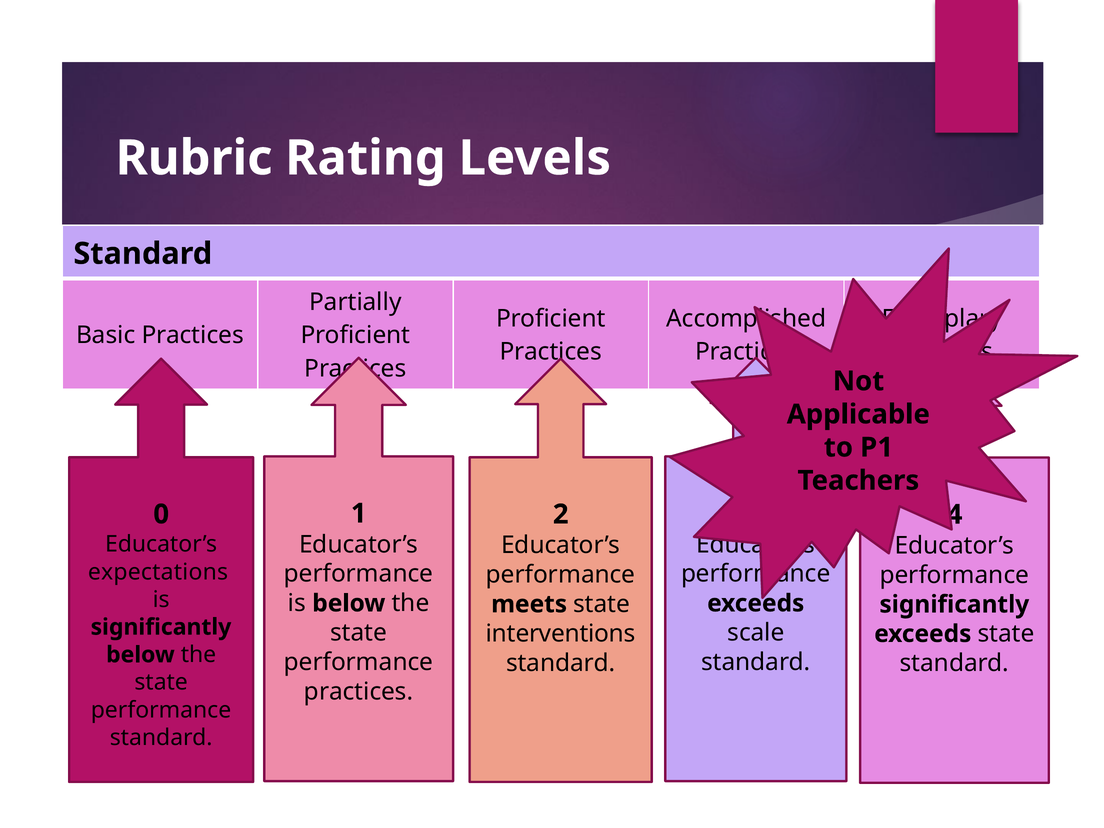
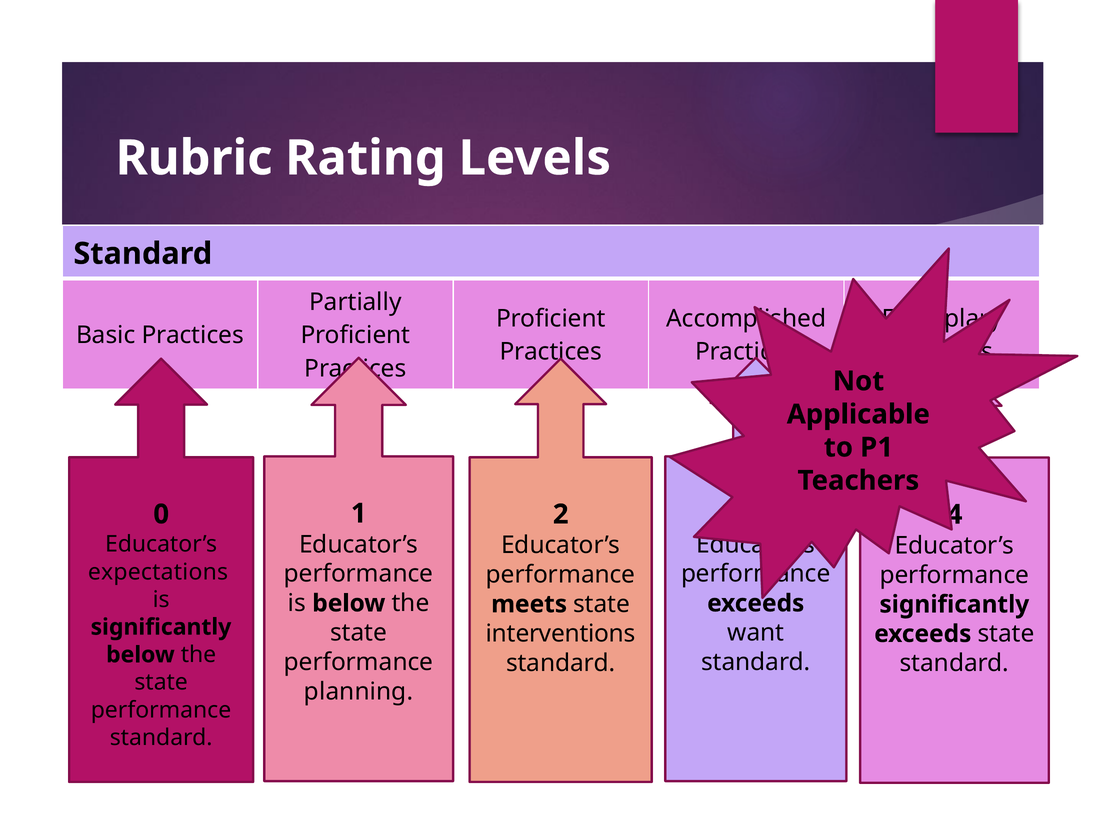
scale: scale -> want (756, 633)
practices: practices -> planning (359, 692)
